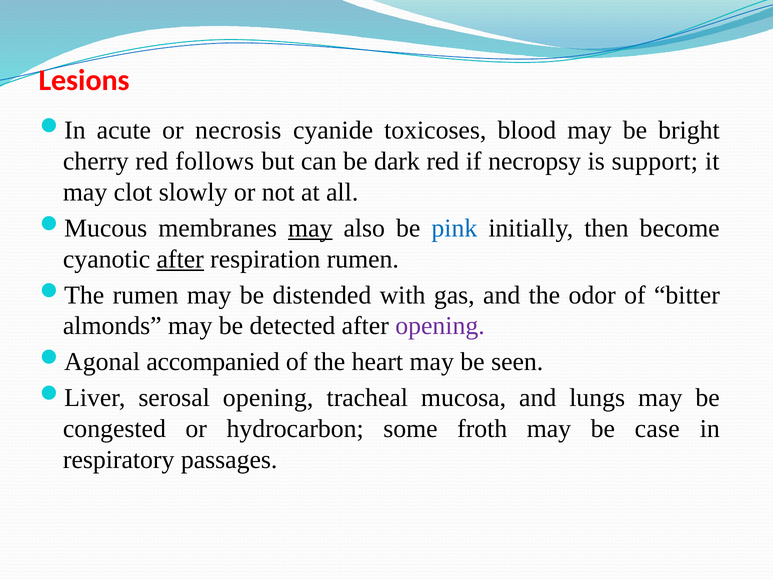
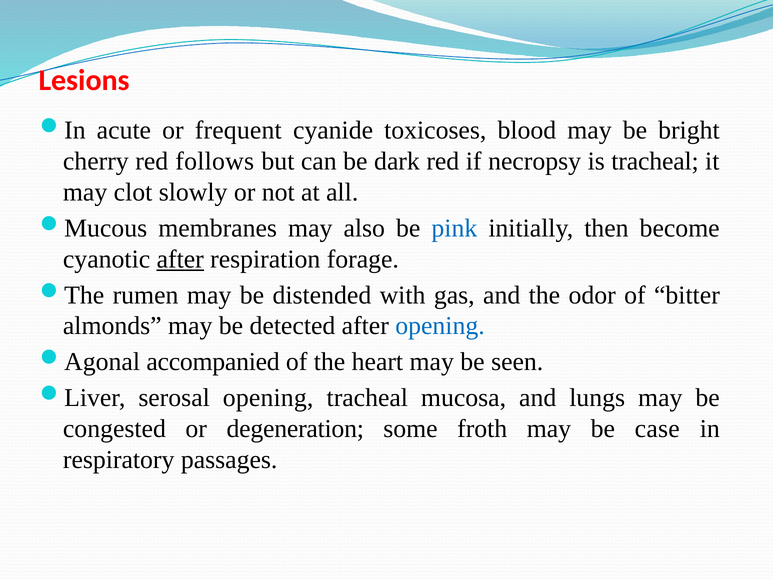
necrosis: necrosis -> frequent (238, 131)
is support: support -> tracheal (655, 161)
may underline: present -> none (310, 228)
respiration rumen: rumen -> forage (363, 259)
opening colour: purple -> blue (440, 326)
hydrocarbon: hydrocarbon -> degeneration (295, 429)
